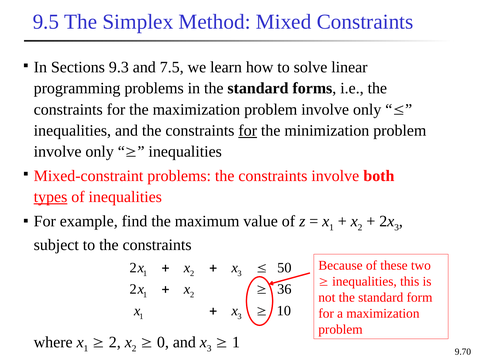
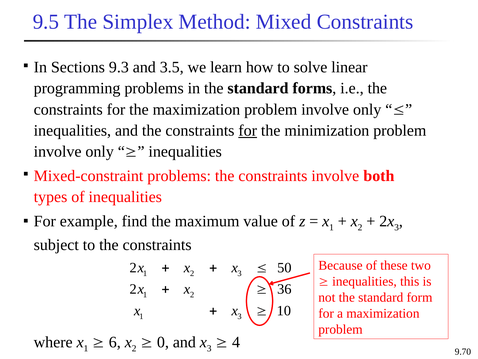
7.5: 7.5 -> 3.5 (172, 67)
types underline: present -> none (51, 197)
2: 2 -> 6 (115, 342)
1: 1 -> 4 (236, 342)
